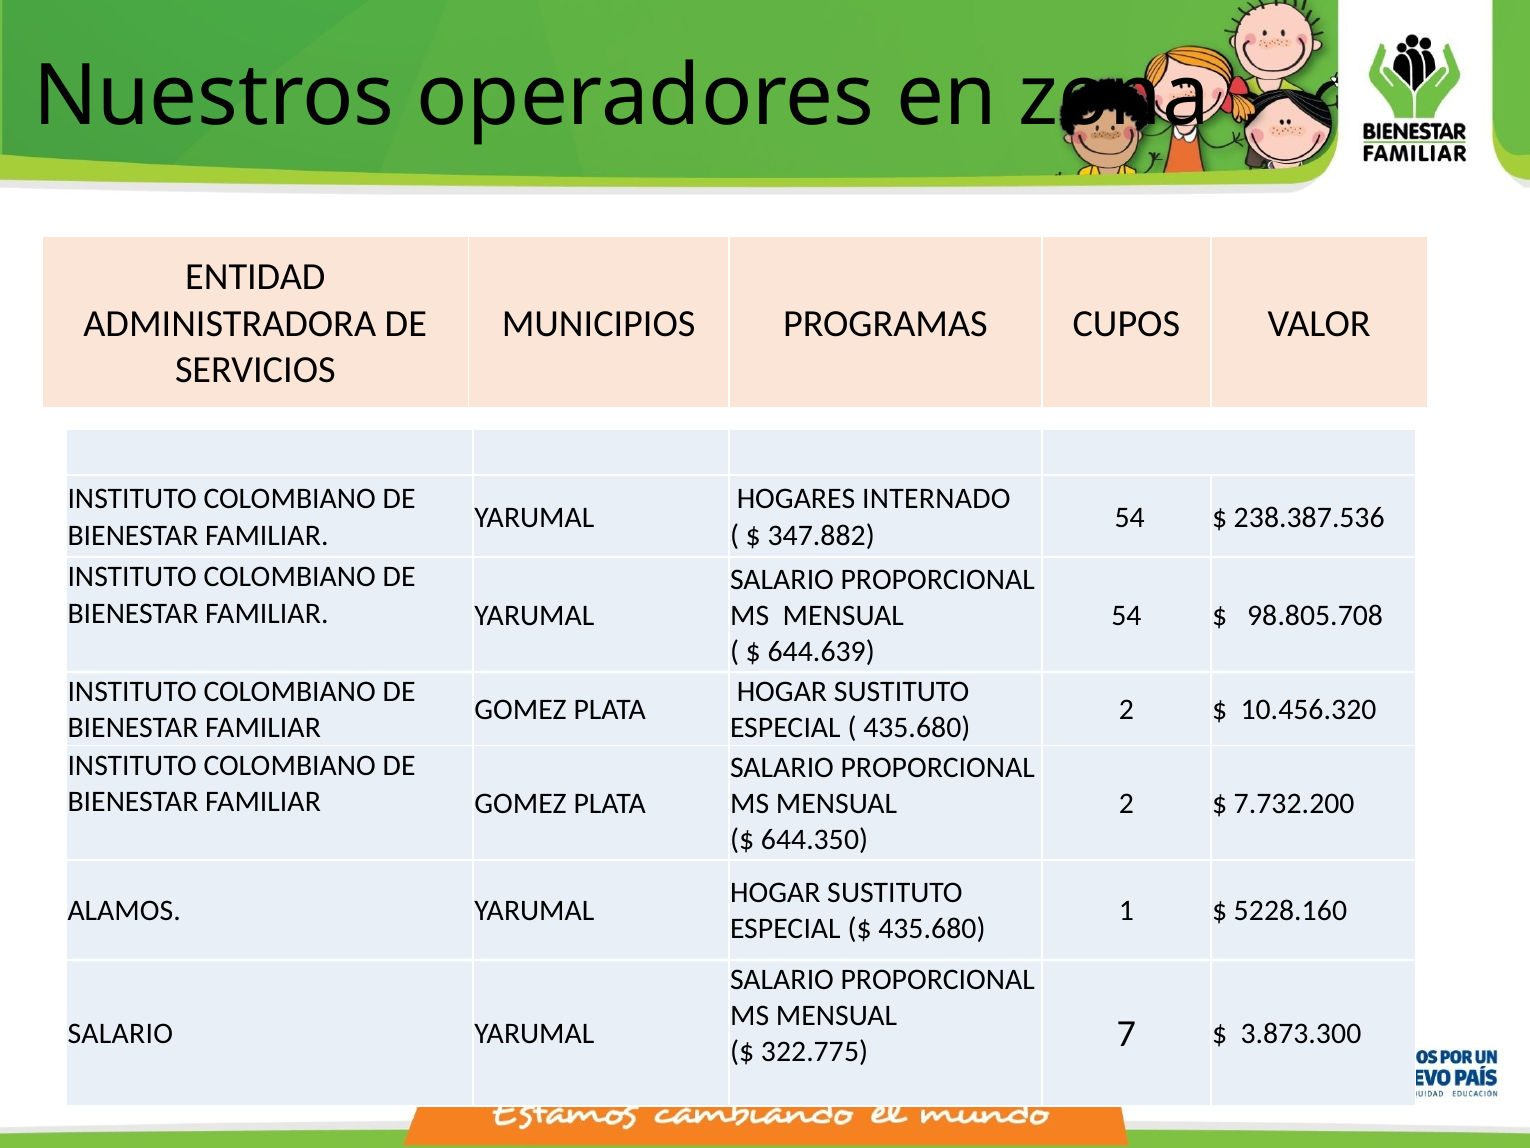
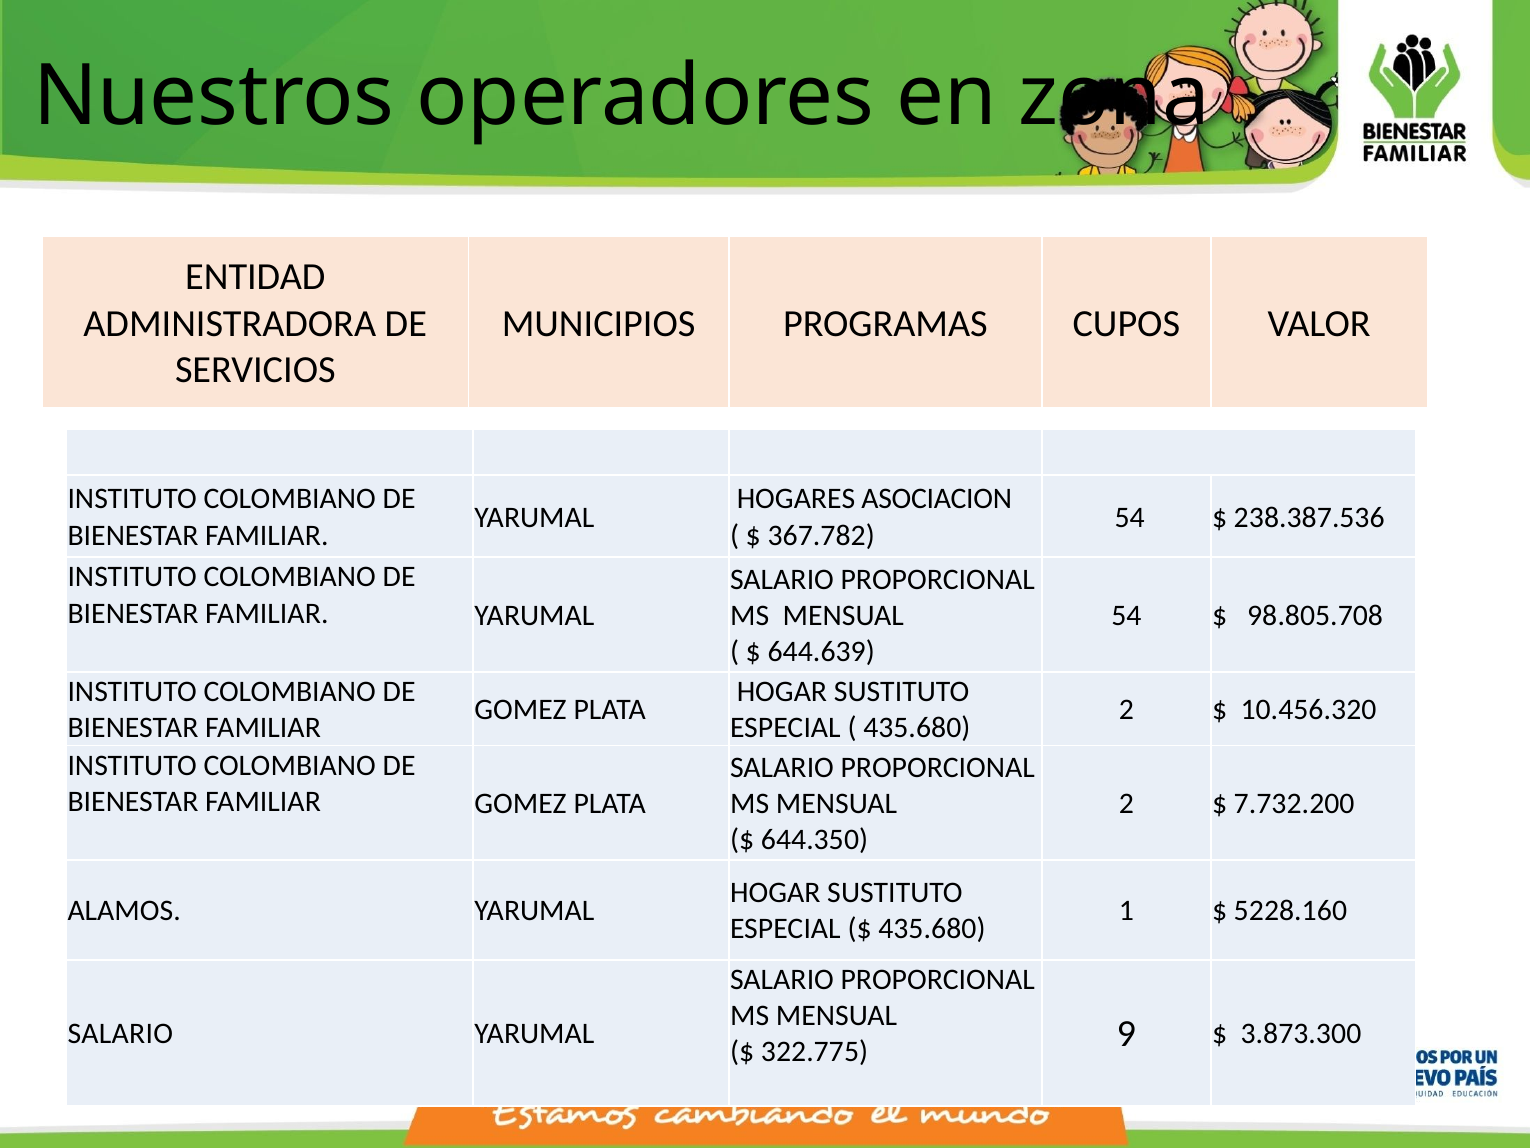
INTERNADO: INTERNADO -> ASOCIACION (937, 499)
347.882: 347.882 -> 367.782 (821, 535)
7: 7 -> 9 (1126, 1034)
